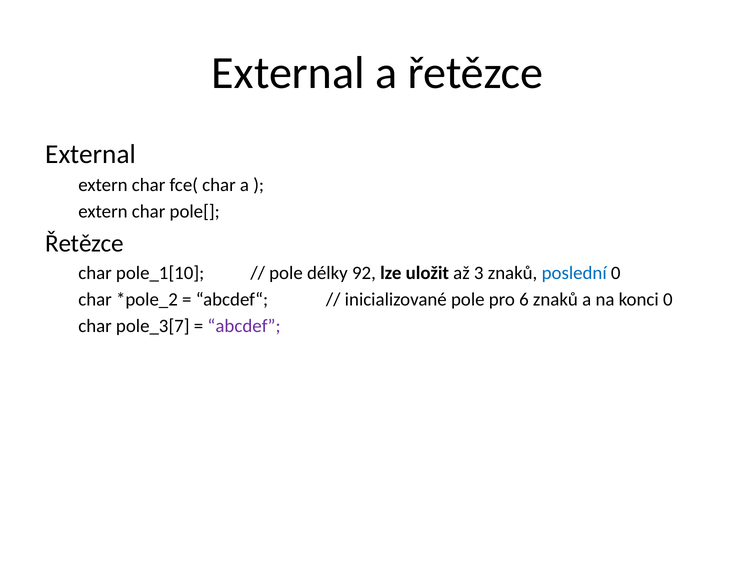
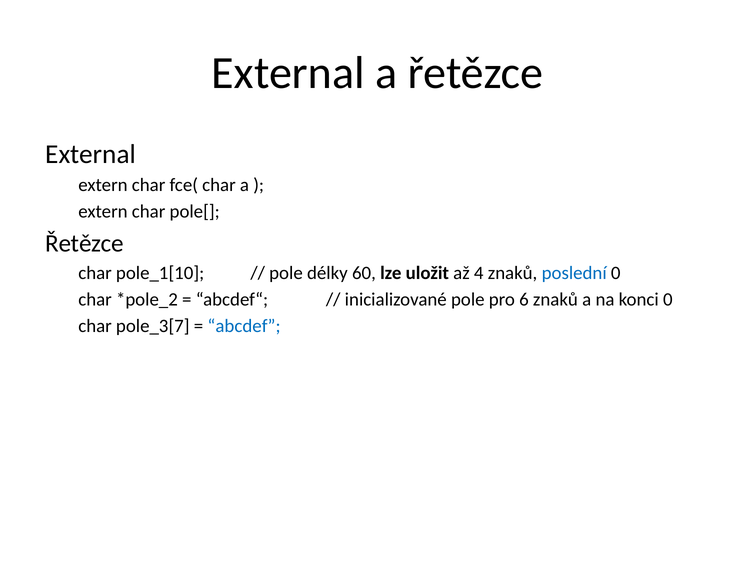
92: 92 -> 60 (364, 273)
3: 3 -> 4 (479, 273)
abcdef colour: purple -> blue (244, 326)
